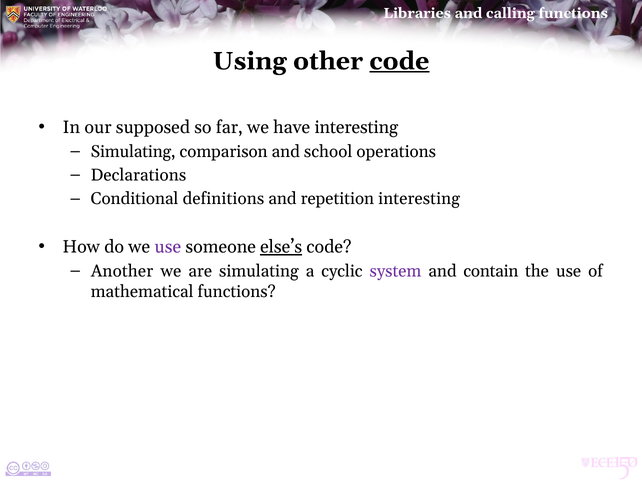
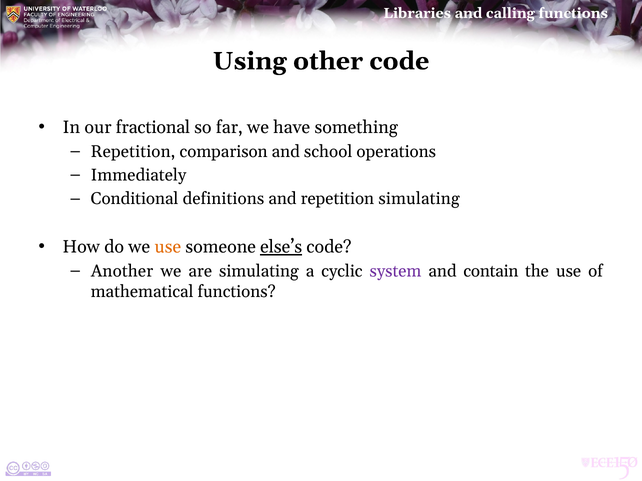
code underline: present -> none (399, 61)
supposed: supposed -> fractional (153, 128)
have interesting: interesting -> something (356, 128)
Simulating: Simulating -> Repetition (133, 152)
Declarations: Declarations -> Immediately (138, 175)
repetition interesting: interesting -> simulating (419, 199)
use colour: purple -> orange (168, 247)
